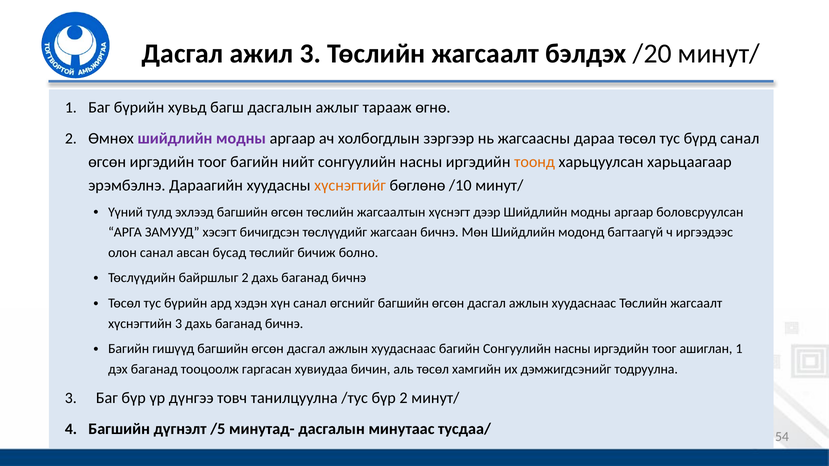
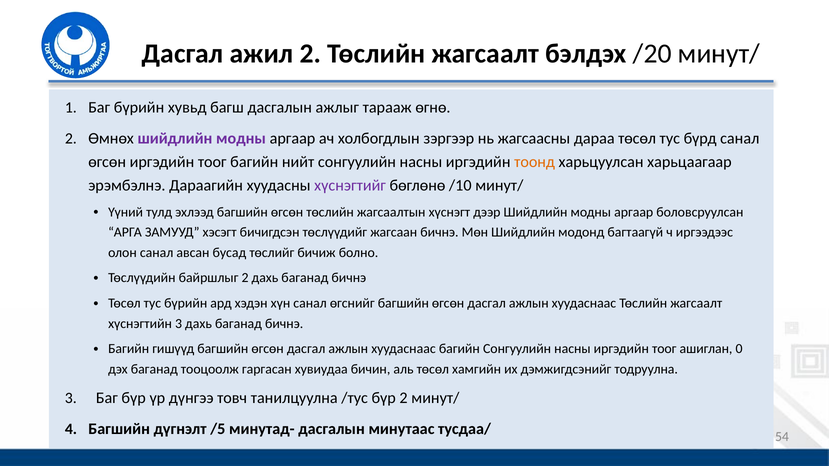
ажил 3: 3 -> 2 (311, 54)
хүснэгтийг colour: orange -> purple (350, 186)
ашиглан 1: 1 -> 0 (739, 349)
